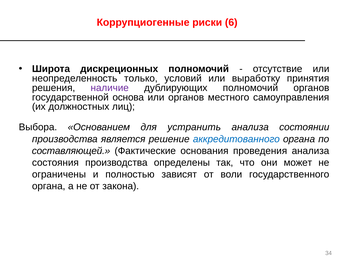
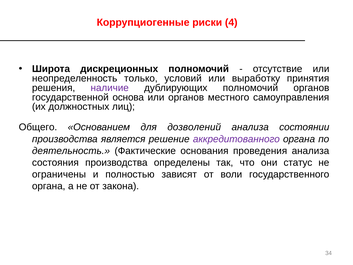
6: 6 -> 4 (231, 22)
Выбора: Выбора -> Общего (38, 127)
устранить: устранить -> дозволений (194, 127)
аккредитованного colour: blue -> purple (236, 139)
составляющей: составляющей -> деятельность (71, 151)
может: может -> статус (298, 162)
